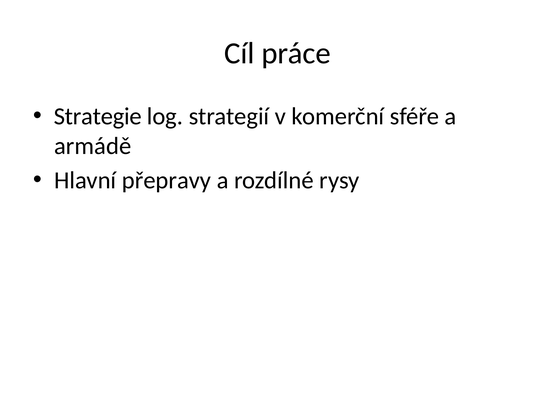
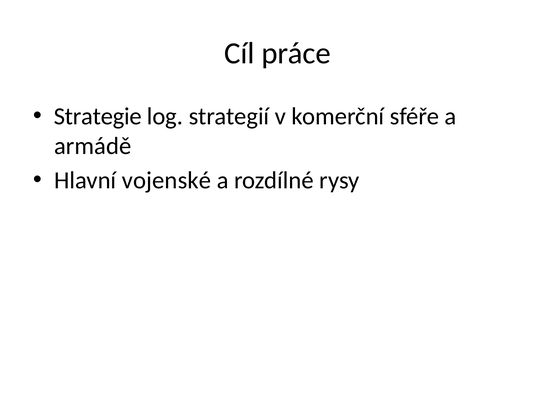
přepravy: přepravy -> vojenské (166, 181)
